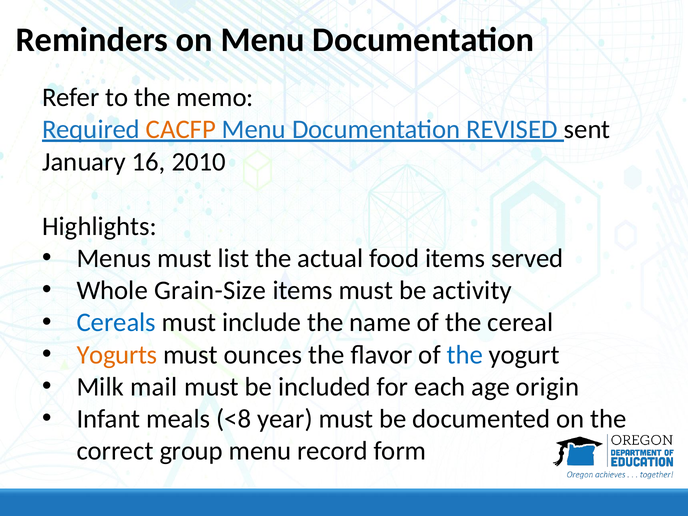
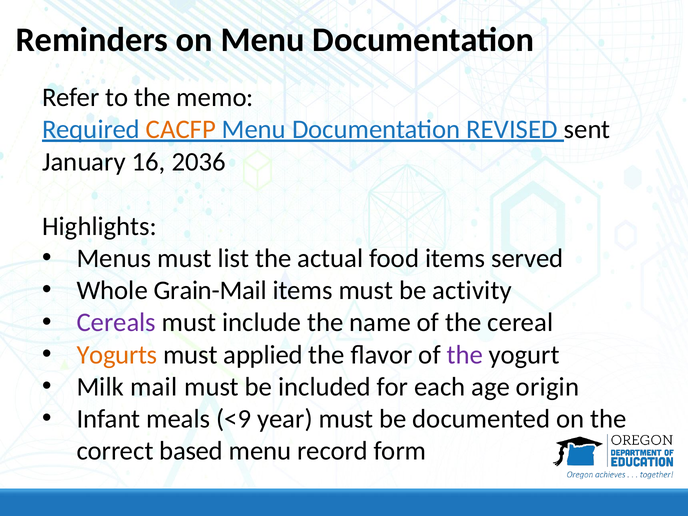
2010: 2010 -> 2036 (199, 162)
Grain-Size: Grain-Size -> Grain-Mail (210, 291)
Cereals colour: blue -> purple (116, 323)
ounces: ounces -> applied (263, 355)
the colour: blue -> purple (465, 355)
<8: <8 -> <9 (234, 419)
group: group -> based (191, 451)
